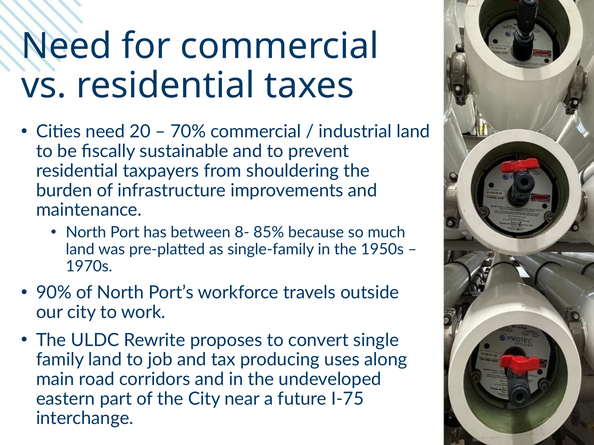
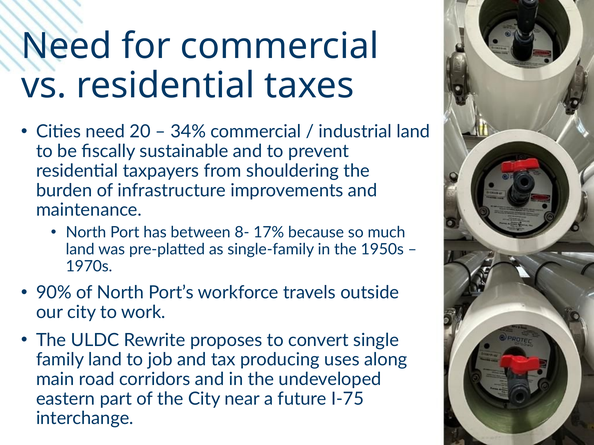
70%: 70% -> 34% (188, 132)
85%: 85% -> 17% (269, 233)
